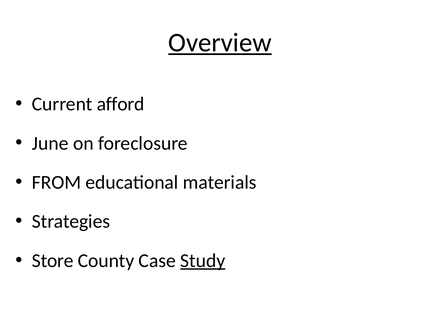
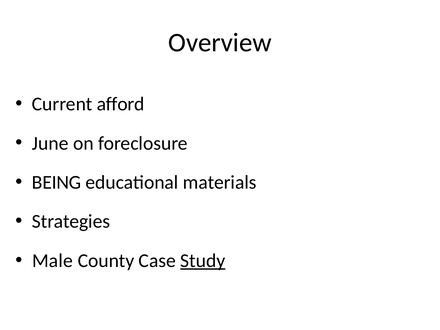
Overview underline: present -> none (220, 43)
FROM: FROM -> BEING (57, 182)
Store: Store -> Male (53, 261)
